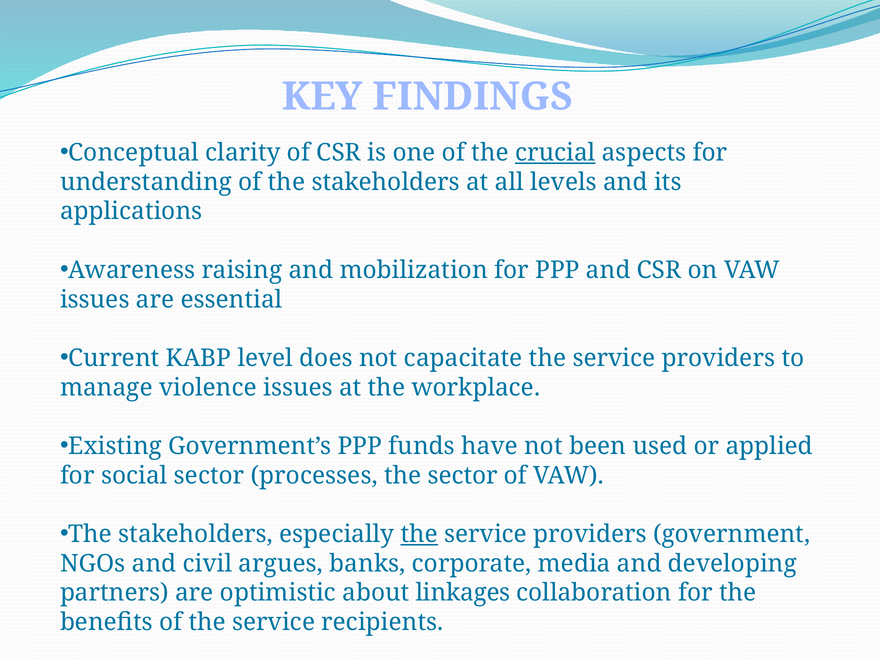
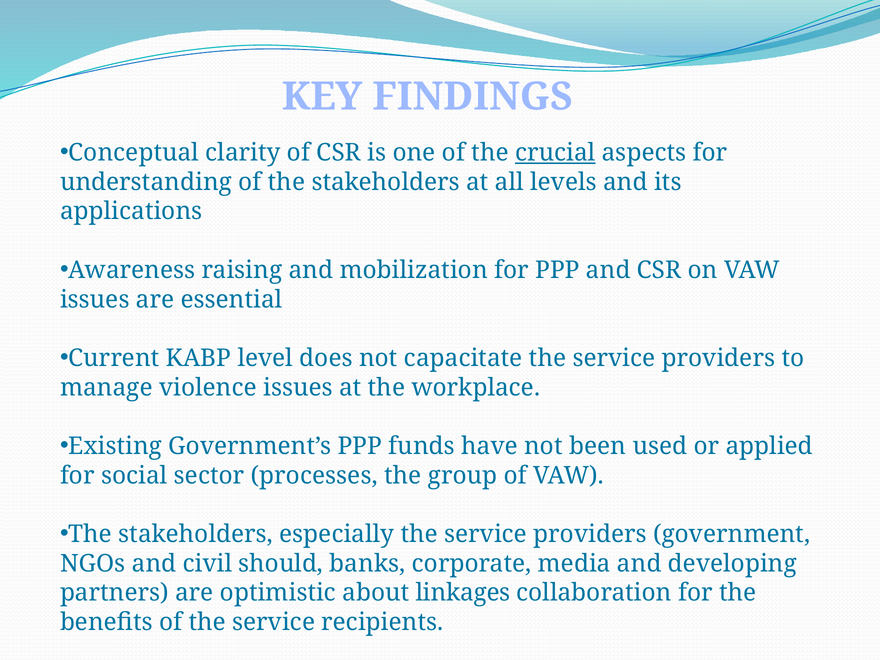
the sector: sector -> group (463, 476)
the underline: present -> none (419, 534)
argues: argues -> should (281, 564)
